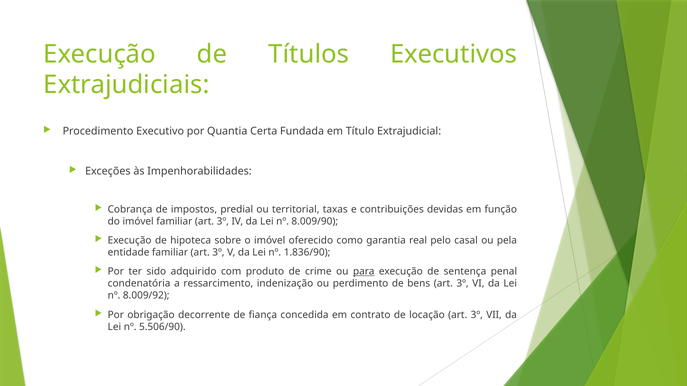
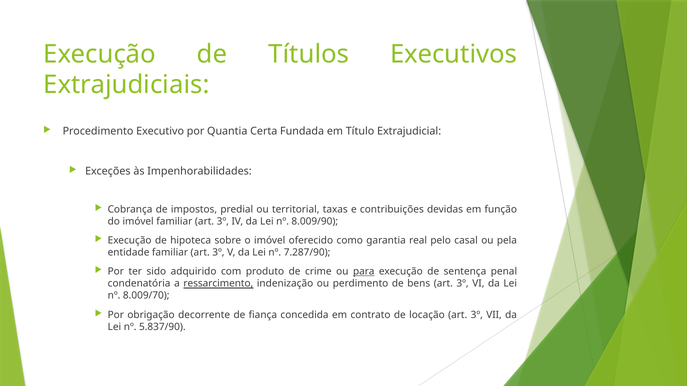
1.836/90: 1.836/90 -> 7.287/90 (307, 253)
ressarcimento underline: none -> present (218, 284)
8.009/92: 8.009/92 -> 8.009/70 (146, 296)
5.506/90: 5.506/90 -> 5.837/90 (162, 327)
